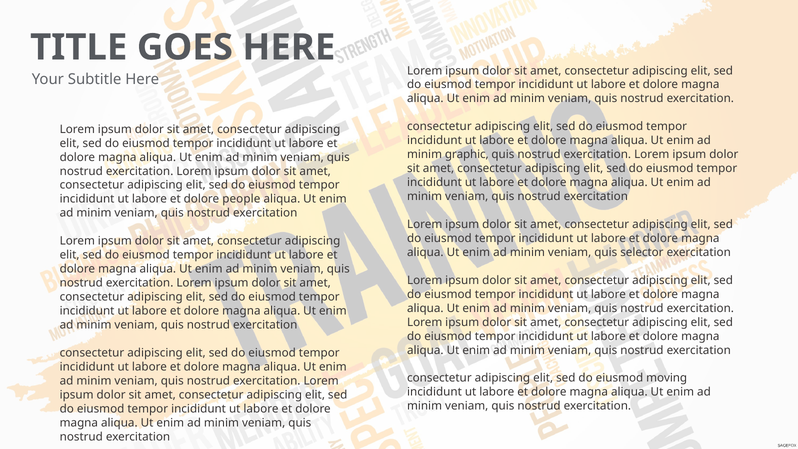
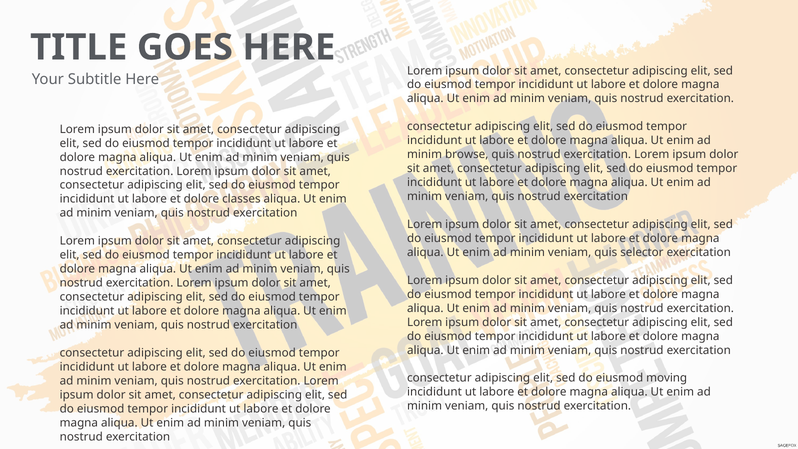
graphic: graphic -> browse (467, 154)
people: people -> classes (241, 199)
